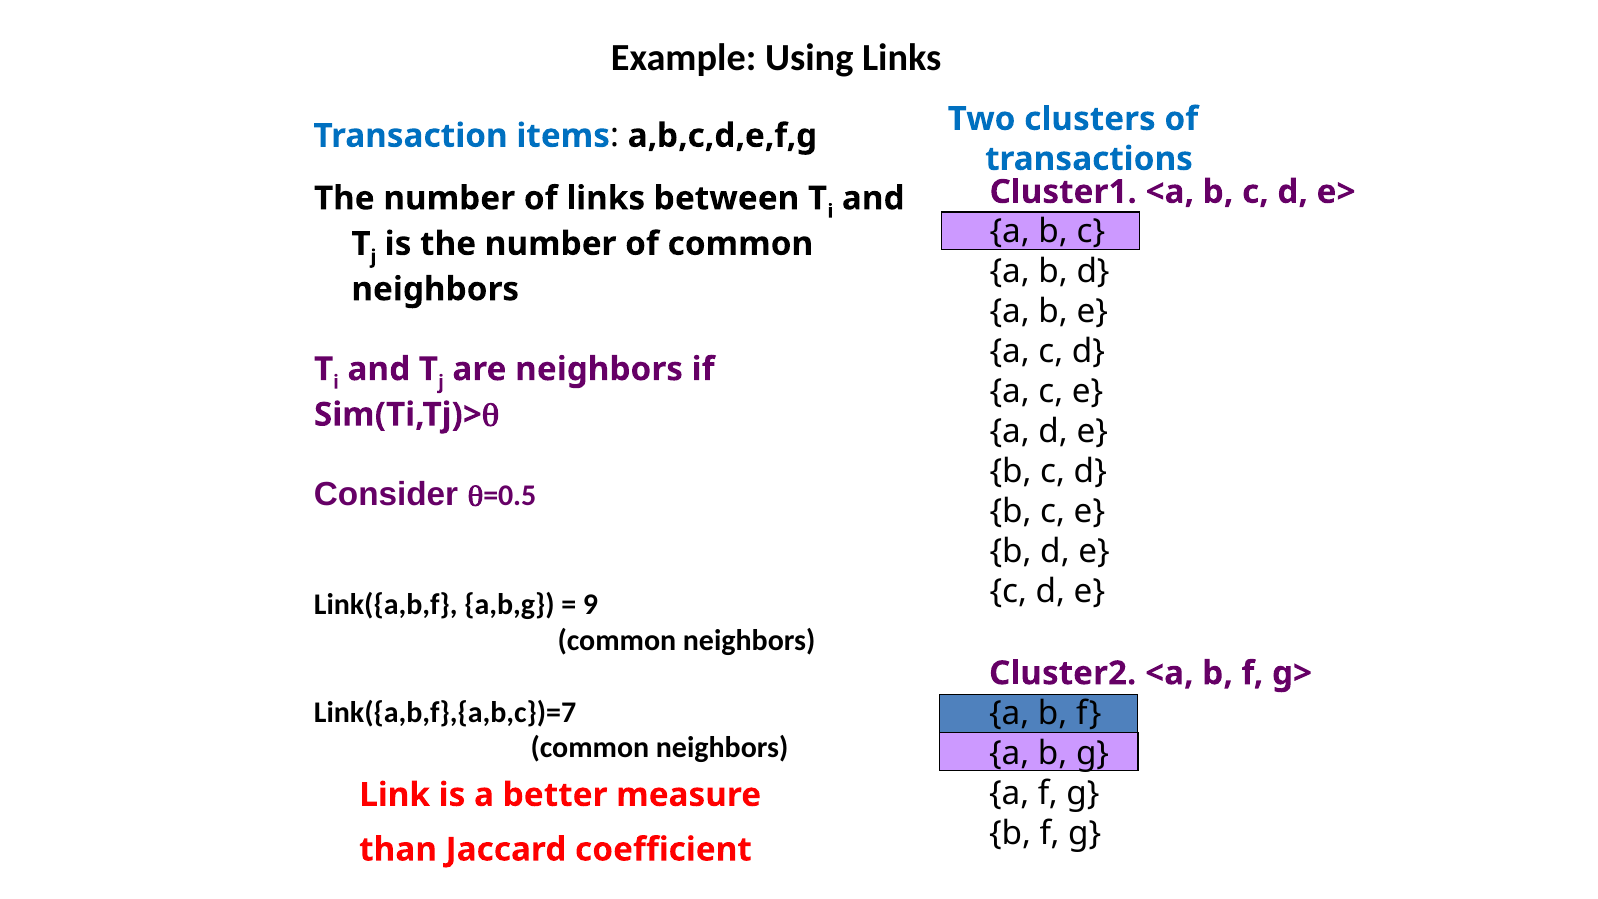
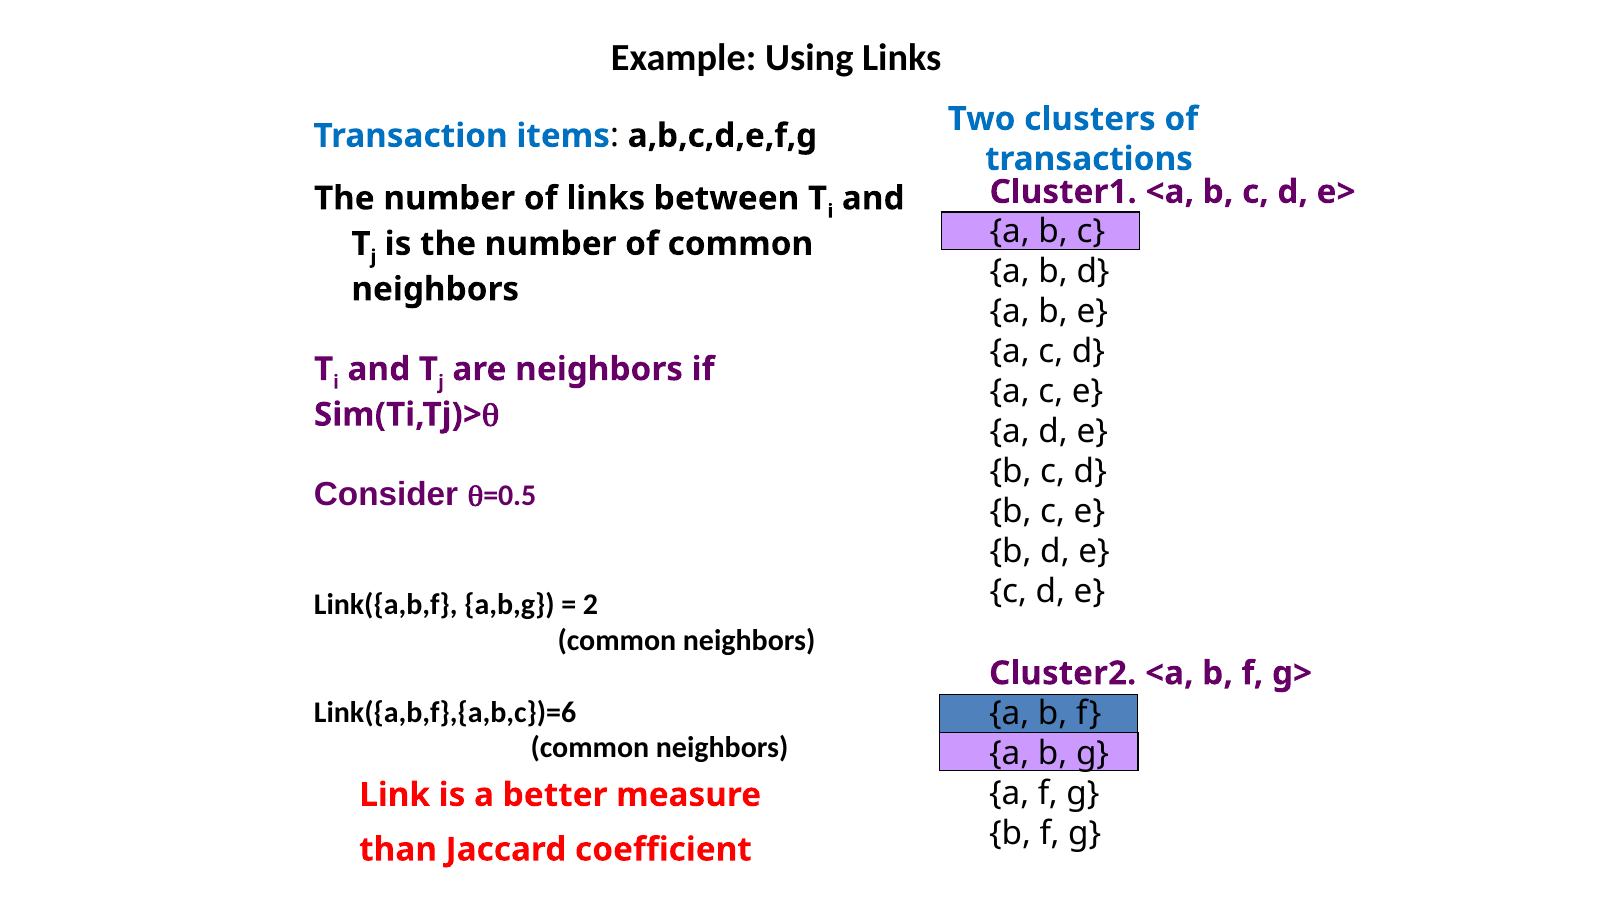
9: 9 -> 2 (591, 604)
Link({a,b,f},{a,b,c})=7: Link({a,b,f},{a,b,c})=7 -> Link({a,b,f},{a,b,c})=6 (445, 712)
